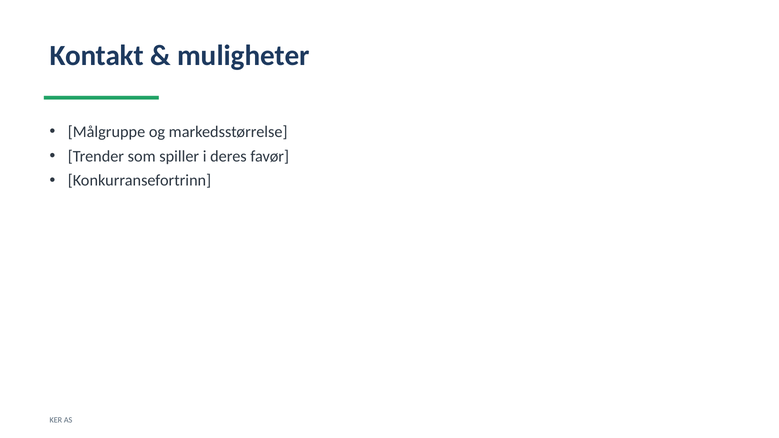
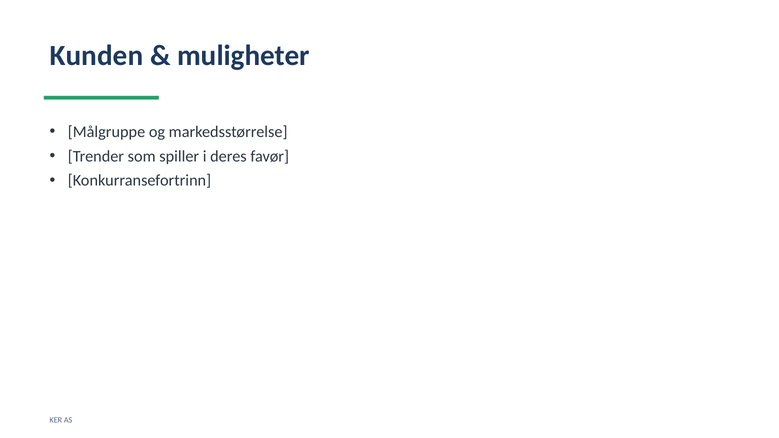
Kontakt: Kontakt -> Kunden (96, 56)
